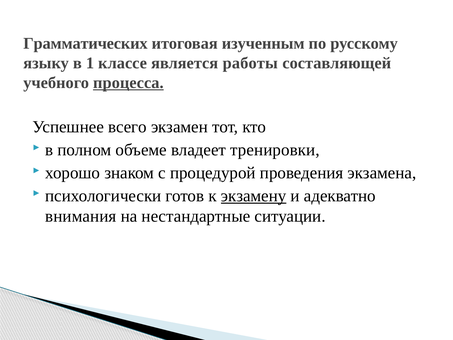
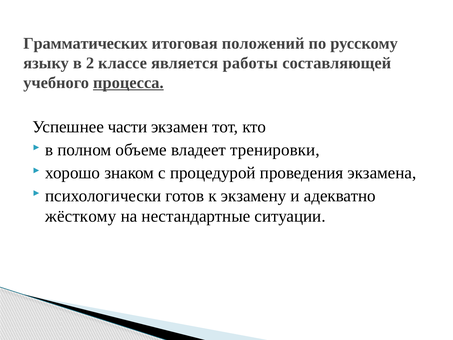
изученным: изученным -> положений (263, 43)
1: 1 -> 2 (90, 63)
всего: всего -> части (128, 127)
экзамену underline: present -> none (254, 196)
внимания: внимания -> жёсткому (81, 216)
